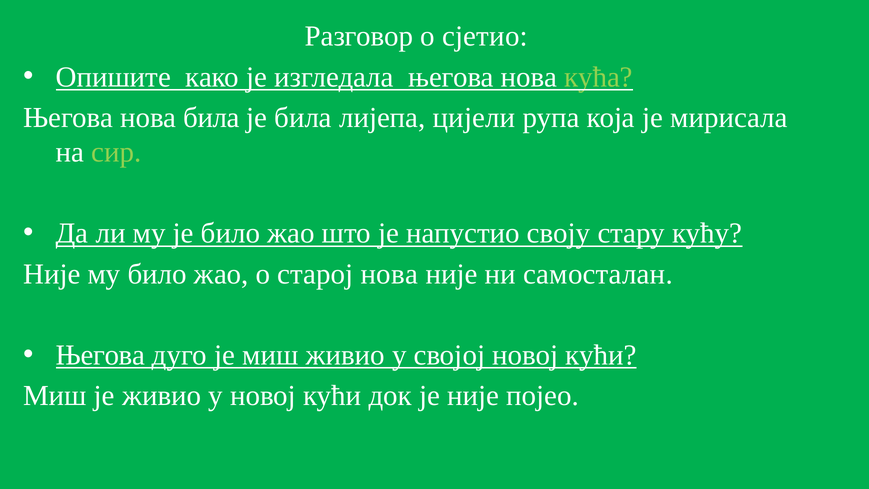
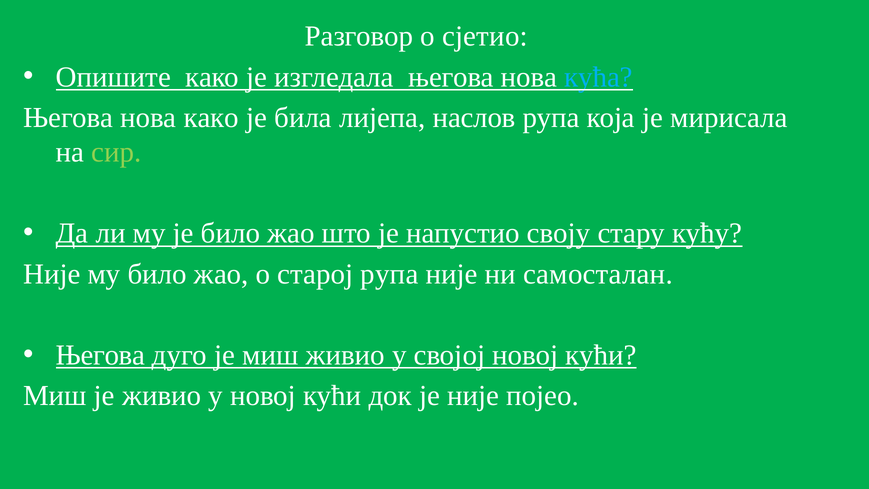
кућа colour: light green -> light blue (598, 77)
нова била: била -> како (211, 118)
цијели: цијели -> наслов (474, 118)
старој нова: нова -> рупа (389, 274)
